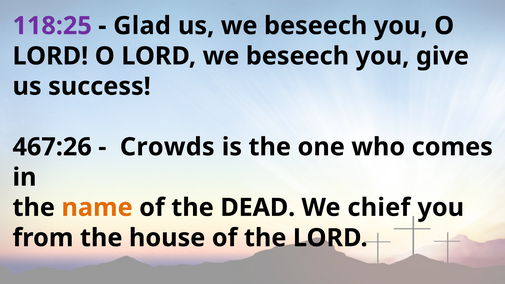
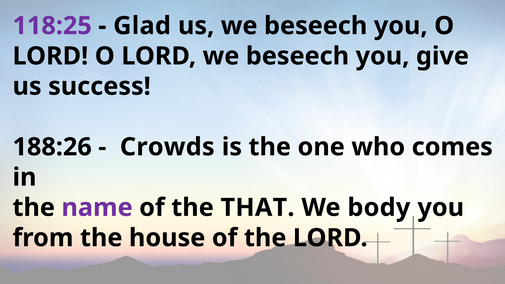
467:26: 467:26 -> 188:26 (52, 147)
name colour: orange -> purple (97, 208)
DEAD: DEAD -> THAT (258, 208)
chief: chief -> body (379, 208)
